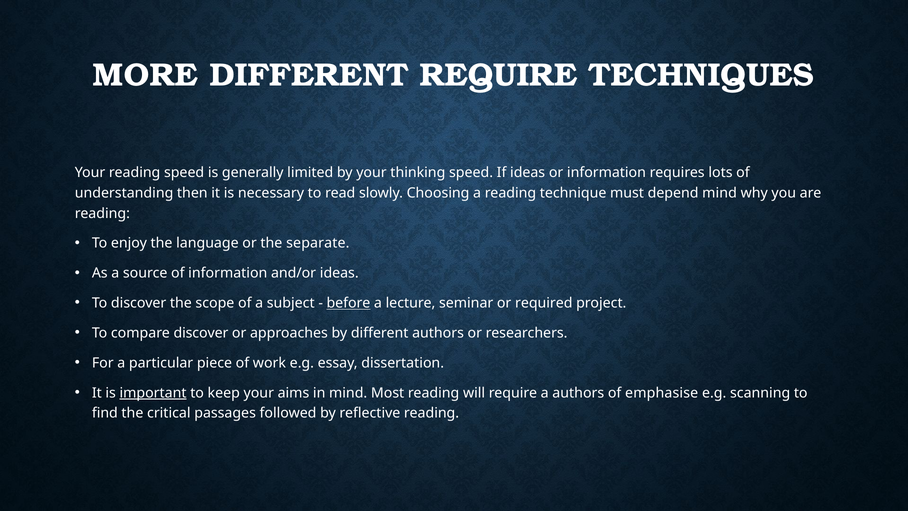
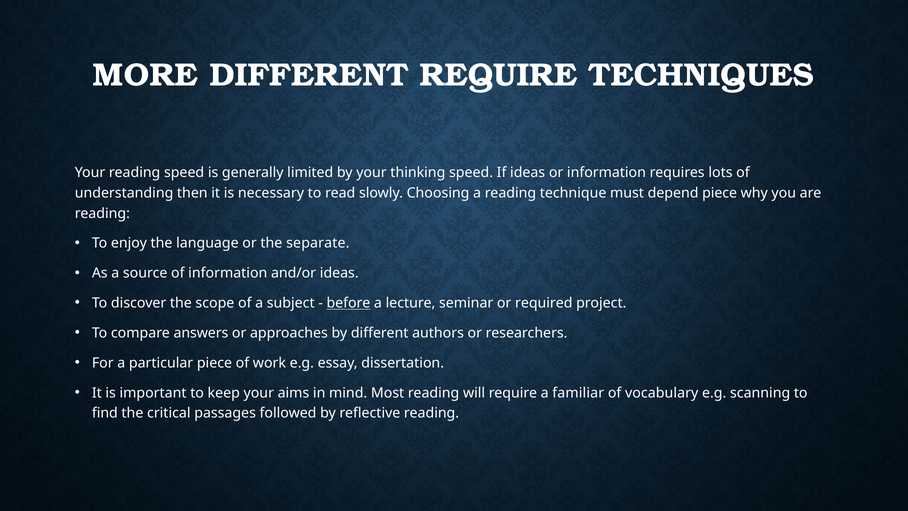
depend mind: mind -> piece (720, 193)
compare discover: discover -> answers (201, 333)
important underline: present -> none (153, 393)
a authors: authors -> familiar (578, 393)
emphasise: emphasise -> vocabulary (662, 393)
